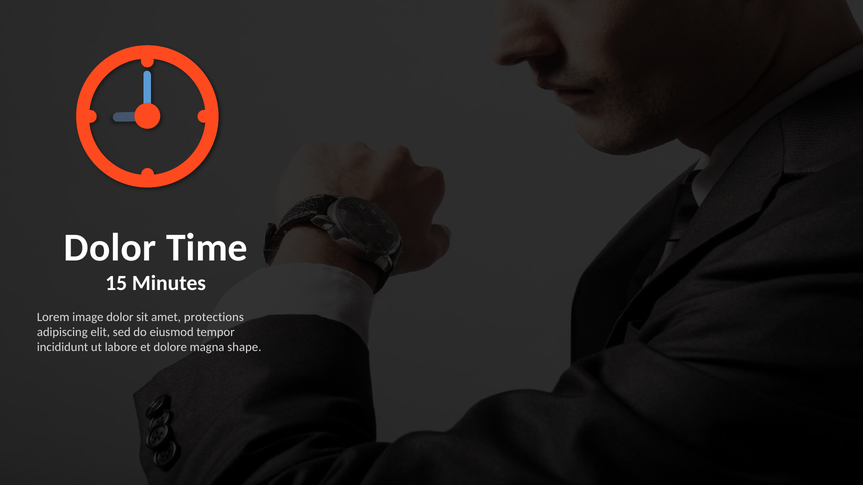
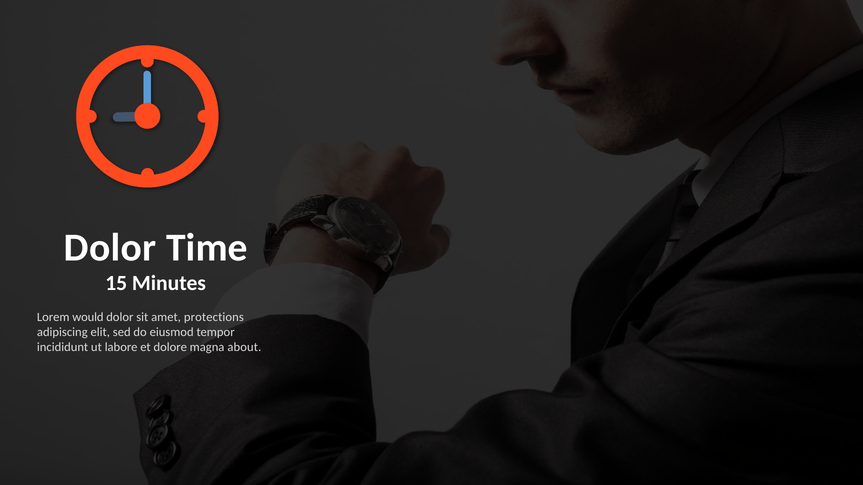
image: image -> would (88, 317)
shape: shape -> about (244, 348)
